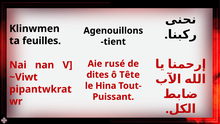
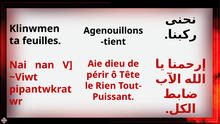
rusé: rusé -> dieu (115, 64)
dites: dites -> périr (98, 75)
Hina: Hina -> Rien (106, 86)
